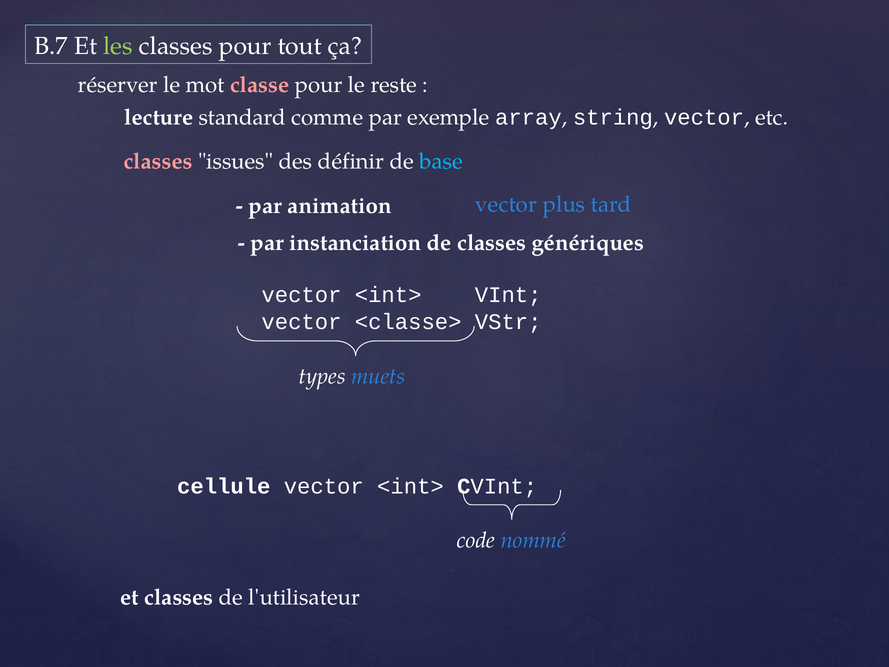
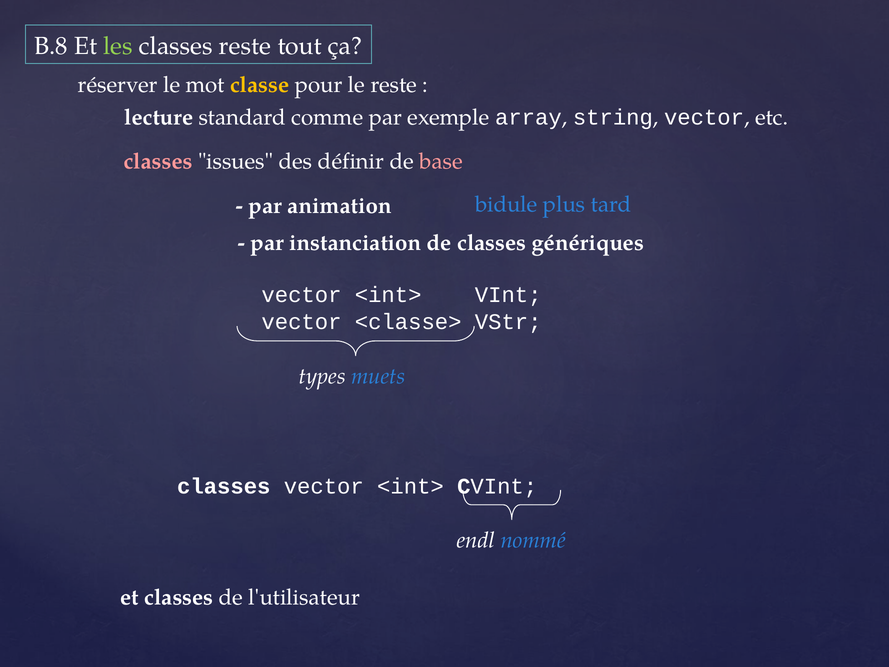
B.7: B.7 -> B.8 (51, 46)
classes pour: pour -> reste (245, 46)
classe colour: pink -> yellow (260, 85)
base colour: light blue -> pink (441, 162)
vector: vector -> bidule (506, 204)
cellule: cellule -> classes (224, 486)
code: code -> endl (476, 540)
